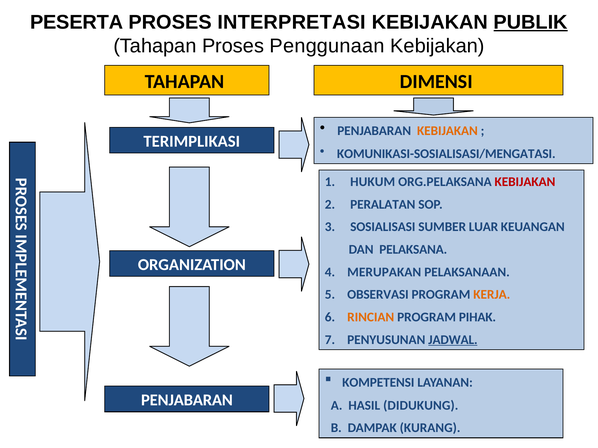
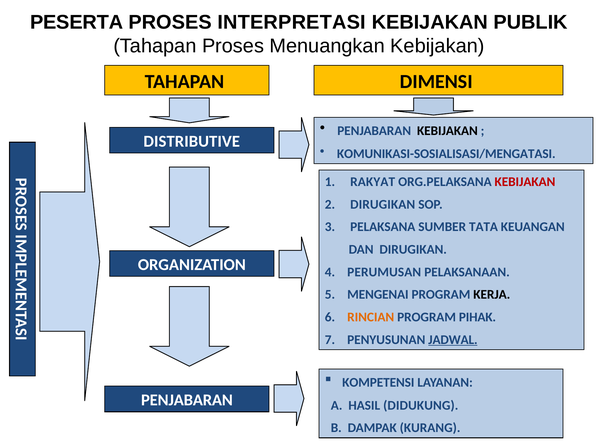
PUBLIK underline: present -> none (531, 22)
Penggunaan: Penggunaan -> Menuangkan (327, 46)
KEBIJAKAN colour: orange -> black (447, 131)
TERIMPLIKASI: TERIMPLIKASI -> DISTRIBUTIVE (192, 141)
HUKUM: HUKUM -> RAKYAT (373, 182)
PERALATAN: PERALATAN -> DIRUGIKAN (383, 205)
SOSIALISASI: SOSIALISASI -> PELAKSANA (383, 227)
LUAR: LUAR -> TATA (483, 227)
DAN PELAKSANA: PELAKSANA -> DIRUGIKAN (413, 250)
MERUPAKAN: MERUPAKAN -> PERUMUSAN (384, 272)
OBSERVASI: OBSERVASI -> MENGENAI (378, 295)
KERJA colour: orange -> black (492, 295)
